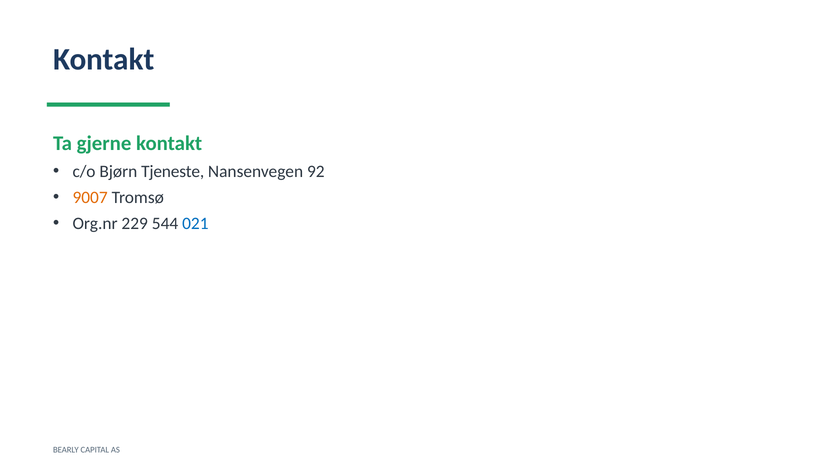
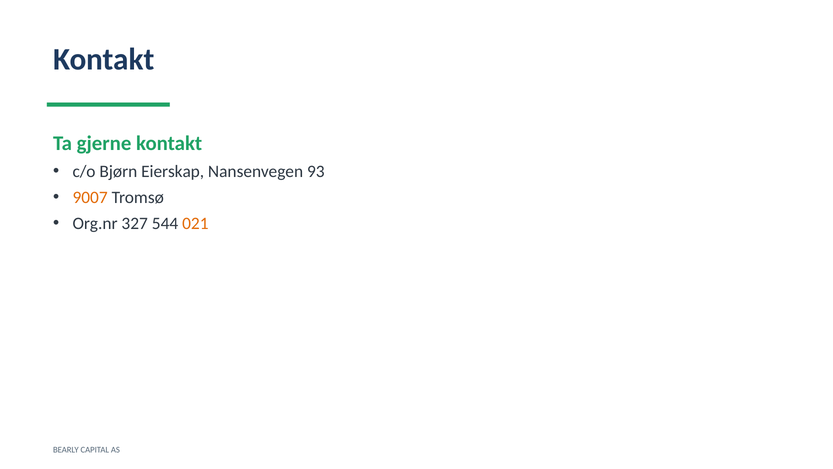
Tjeneste: Tjeneste -> Eierskap (173, 171)
92: 92 -> 93 (316, 171)
229: 229 -> 327 (135, 223)
021 colour: blue -> orange (195, 223)
